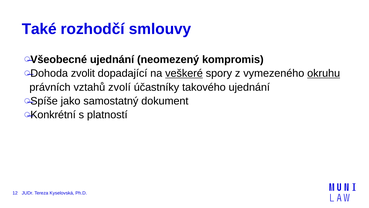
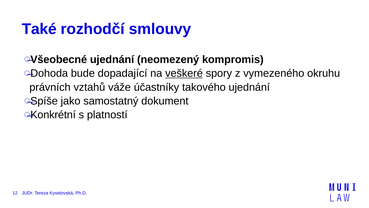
zvolit: zvolit -> bude (83, 73)
okruhu underline: present -> none (324, 73)
zvolí: zvolí -> váže (120, 87)
